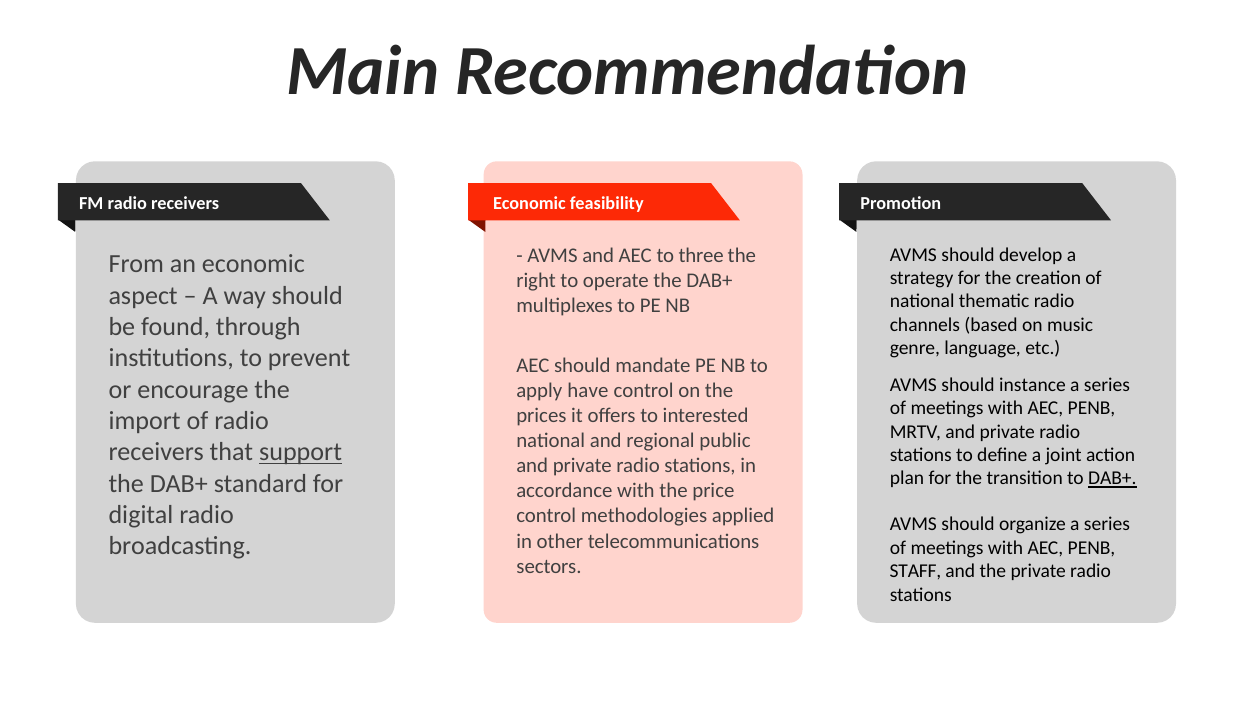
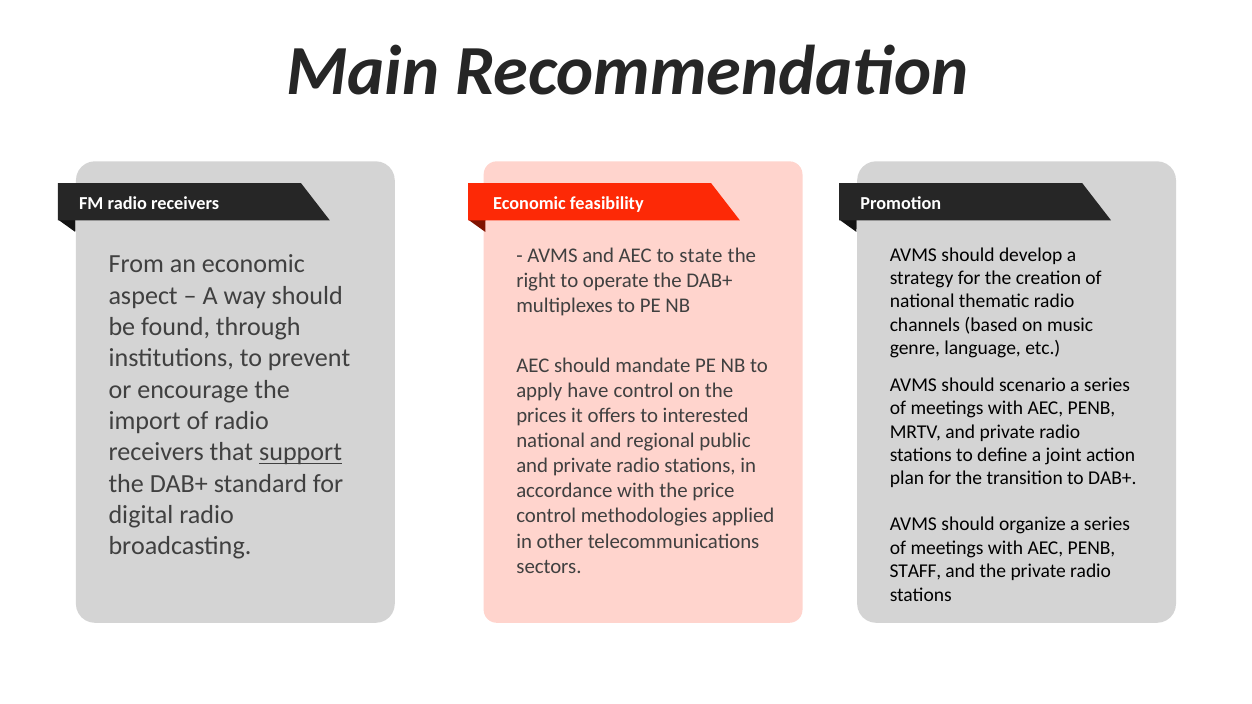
three: three -> state (701, 256)
instance: instance -> scenario (1032, 385)
DAB+ underline: present -> none (1112, 479)
